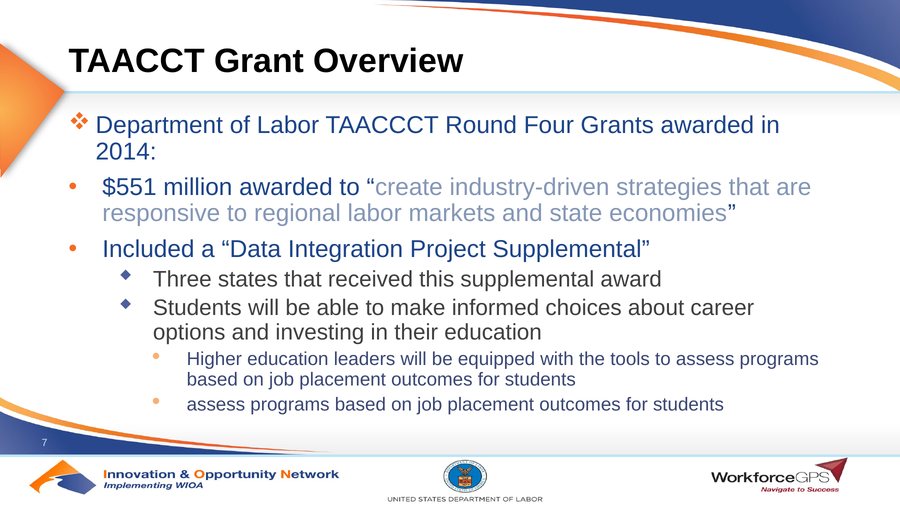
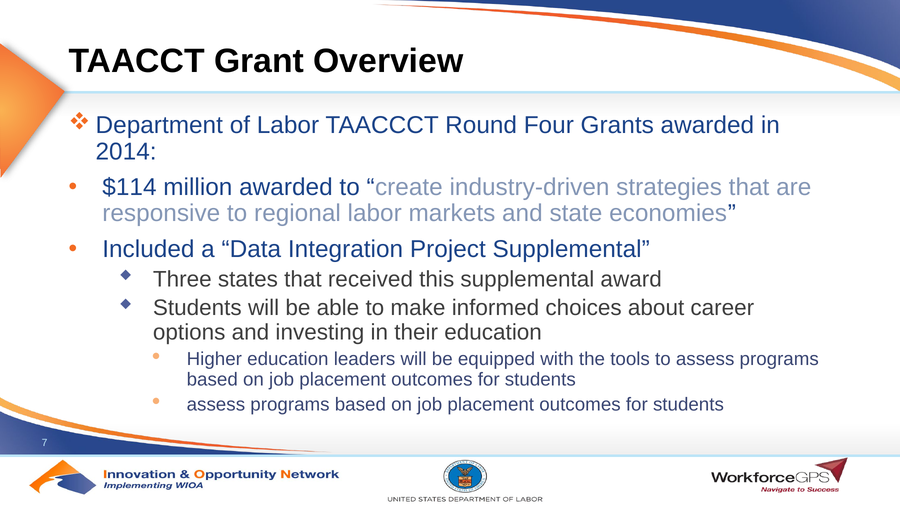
$551: $551 -> $114 (129, 187)
